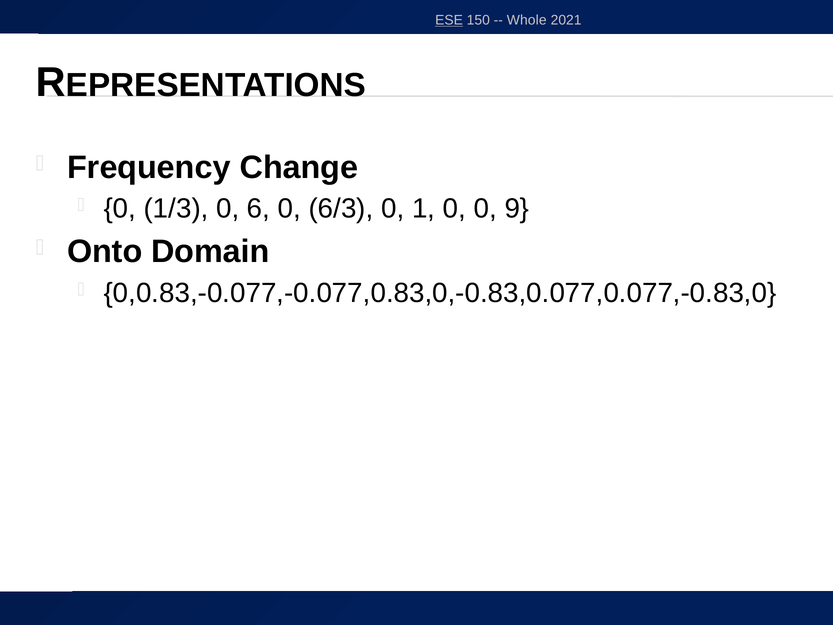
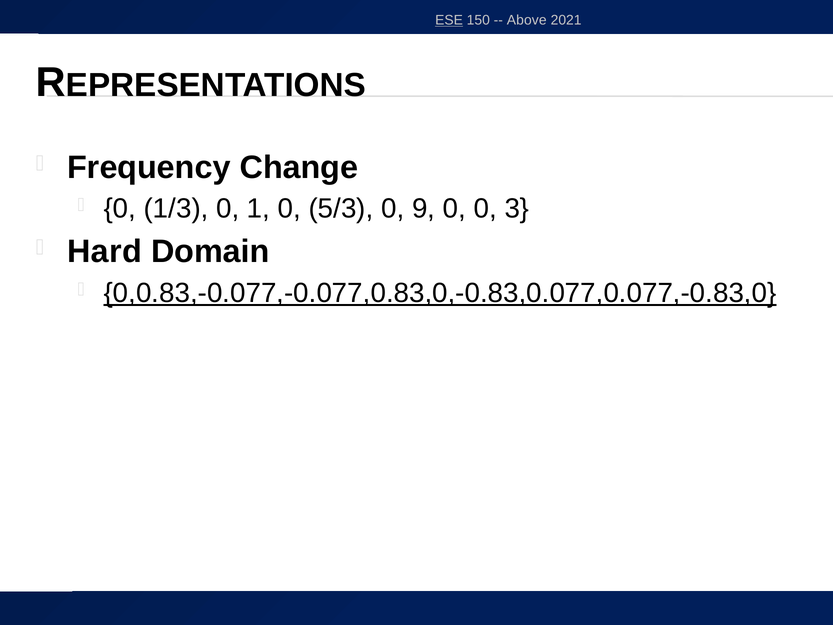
Whole: Whole -> Above (527, 20)
6: 6 -> 1 (259, 209)
6/3: 6/3 -> 5/3 (341, 209)
1: 1 -> 9 (424, 209)
9: 9 -> 3 (517, 209)
Onto: Onto -> Hard (105, 252)
0,0.83,-0.077,-0.077,0.83,0,-0.83,0.077,0.077,-0.83,0 underline: none -> present (440, 293)
